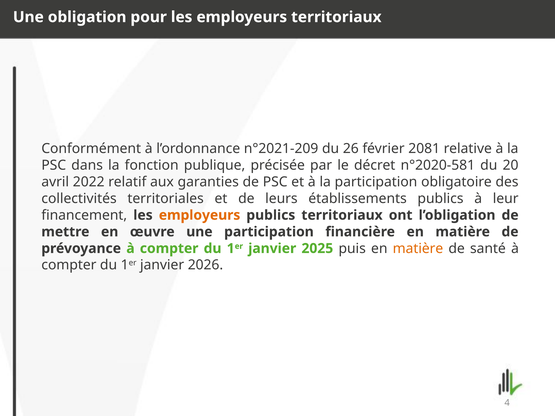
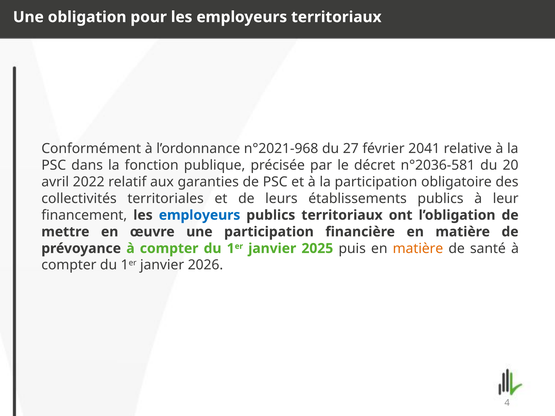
n°2021-209: n°2021-209 -> n°2021-968 (281, 149)
26: 26 -> 27 (351, 149)
2081: 2081 -> 2041 (424, 149)
n°2020-581: n°2020-581 -> n°2036-581 (438, 165)
employeurs colour: orange -> blue (200, 215)
